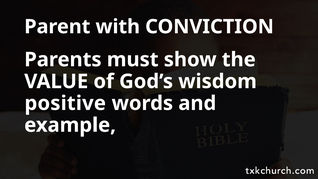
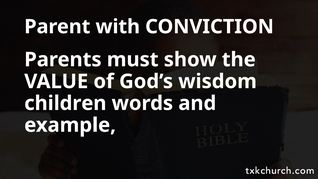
positive: positive -> children (65, 103)
